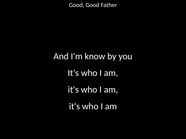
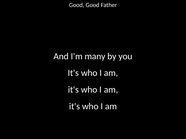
know: know -> many (95, 56)
